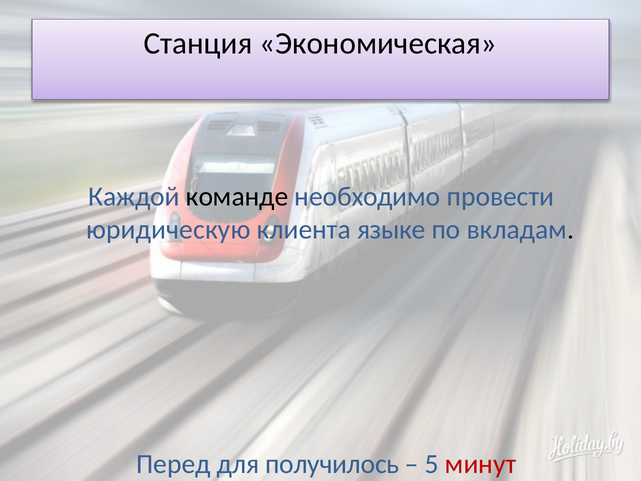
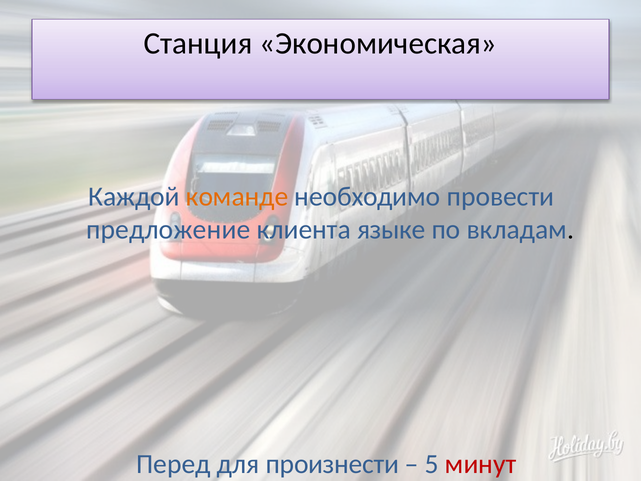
команде colour: black -> orange (237, 196)
юридическую: юридическую -> предложение (168, 230)
получилось: получилось -> произнести (332, 464)
